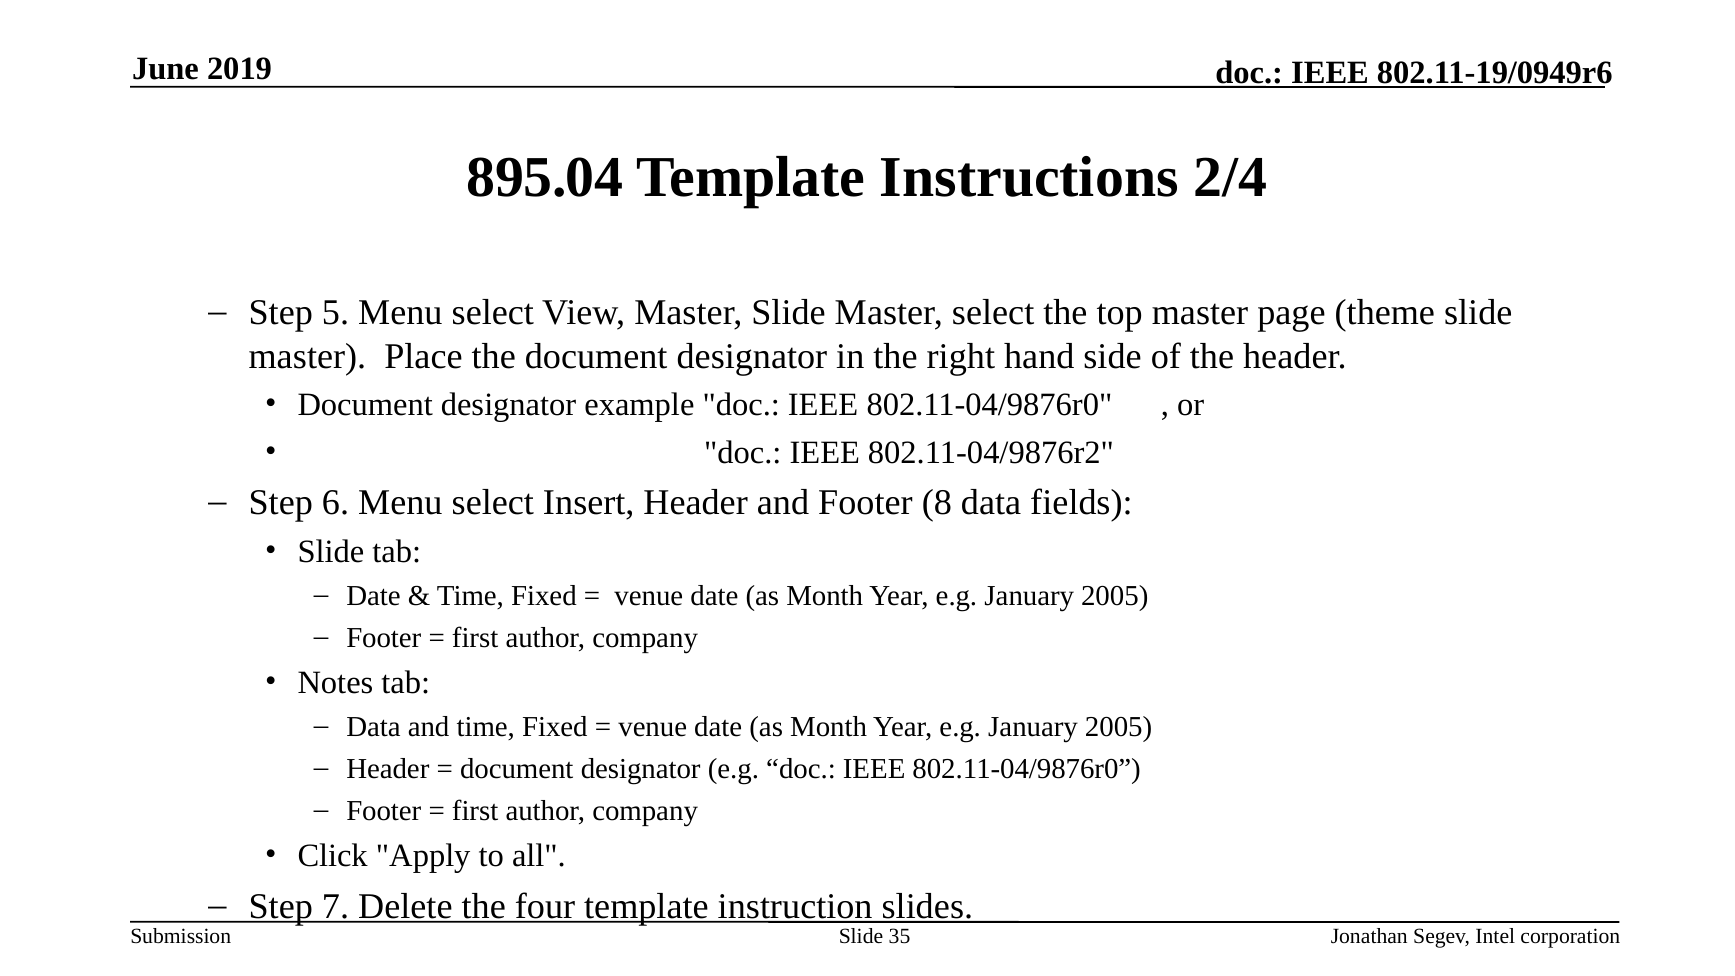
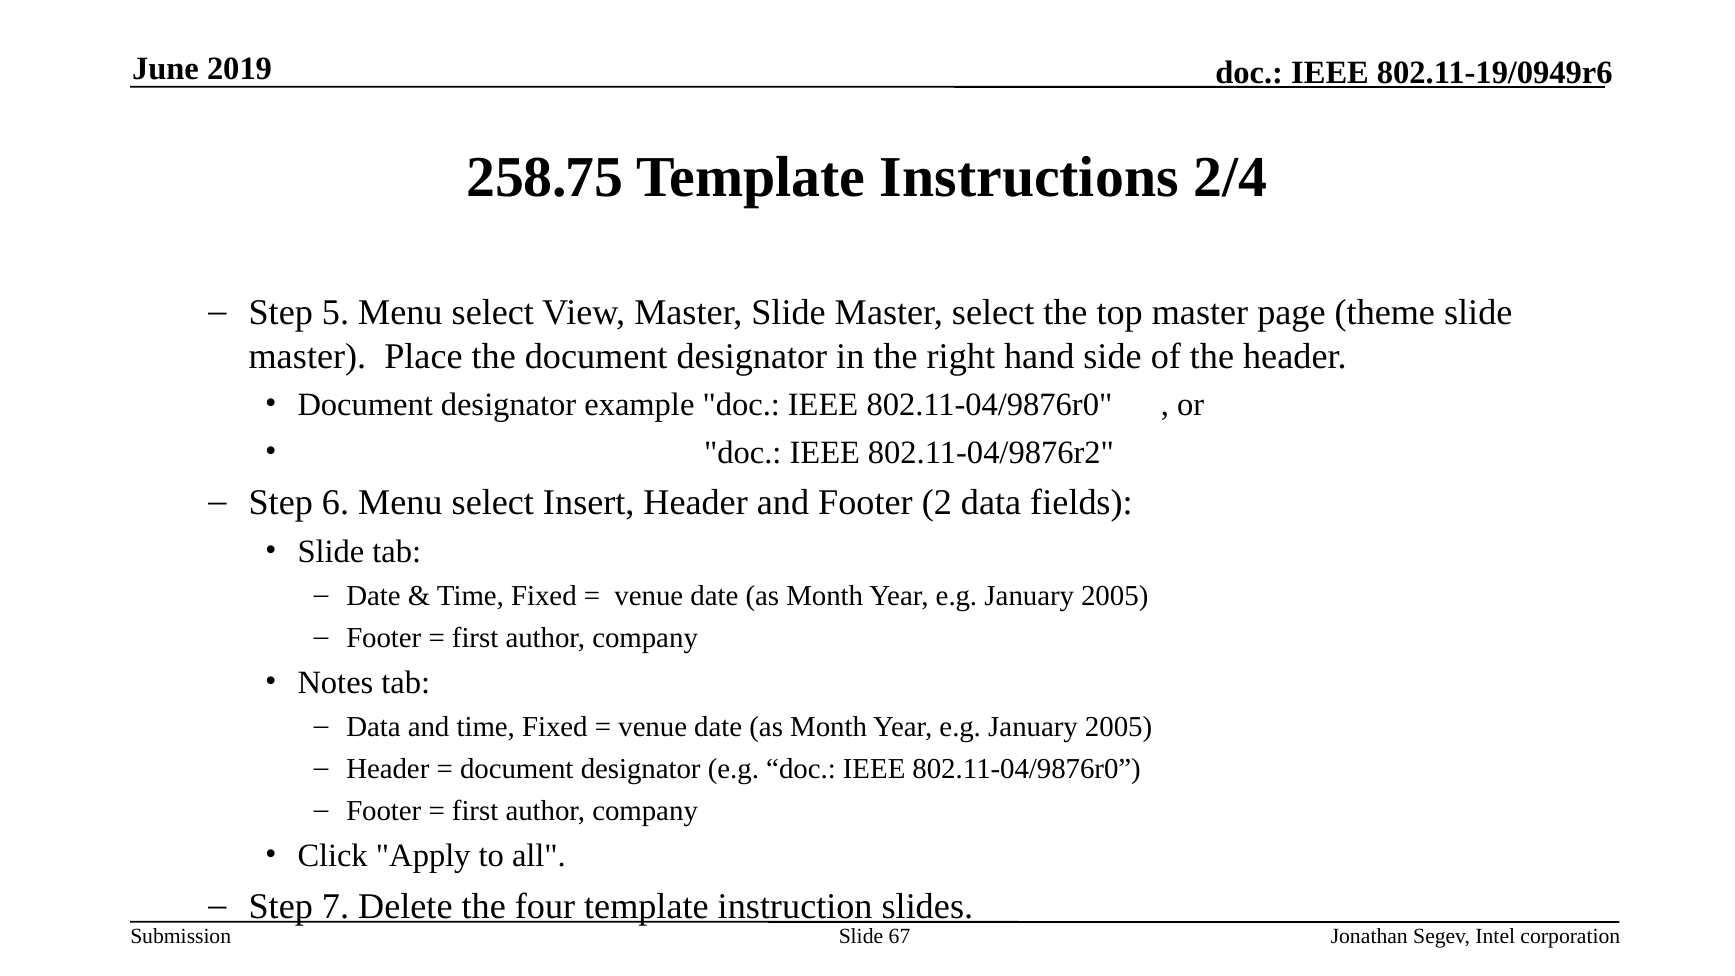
895.04: 895.04 -> 258.75 (545, 177)
8: 8 -> 2 (937, 503)
35: 35 -> 67 (900, 936)
